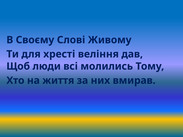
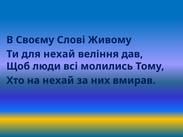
для хресті: хресті -> нехай (59, 54)
на життя: життя -> нехай (58, 81)
